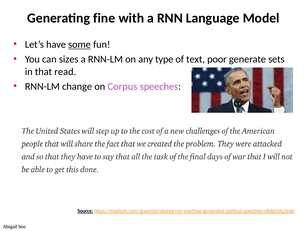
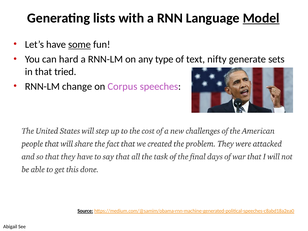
fine: fine -> lists (104, 18)
Model underline: none -> present (261, 18)
sizes: sizes -> hard (69, 59)
poor: poor -> nifty (217, 59)
read: read -> tried (65, 72)
